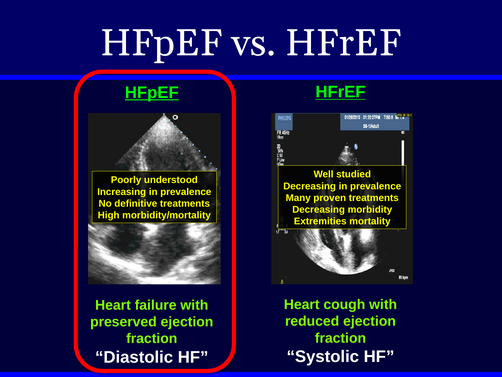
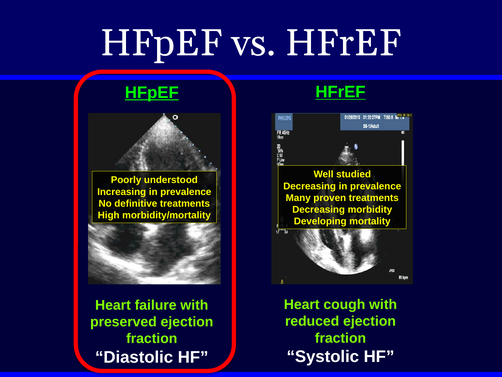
Extremities: Extremities -> Developing (320, 221)
